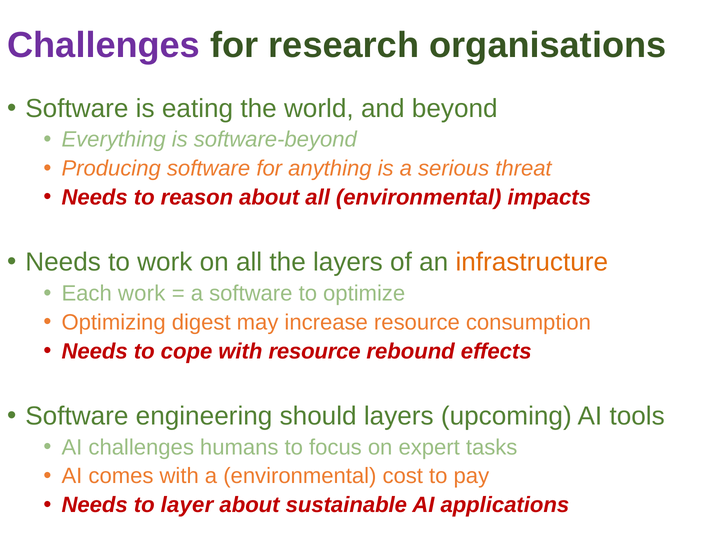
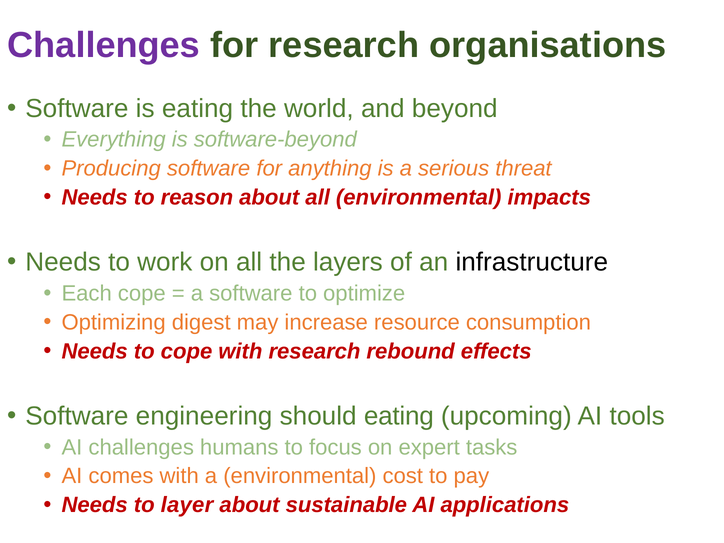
infrastructure colour: orange -> black (532, 262)
Each work: work -> cope (142, 293)
with resource: resource -> research (315, 351)
should layers: layers -> eating (399, 416)
